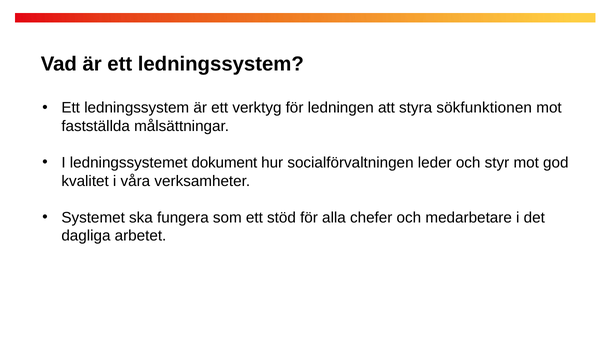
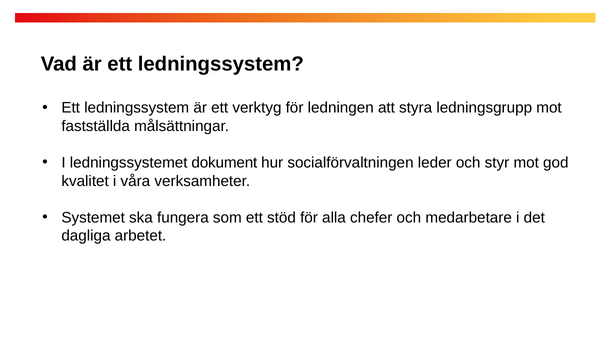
sökfunktionen: sökfunktionen -> ledningsgrupp (484, 108)
